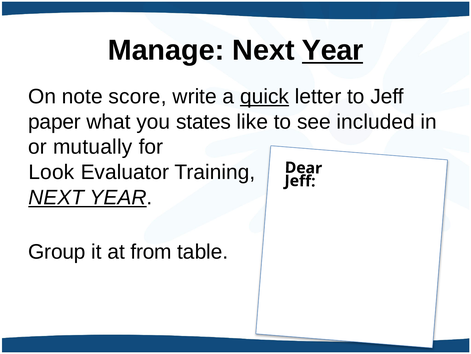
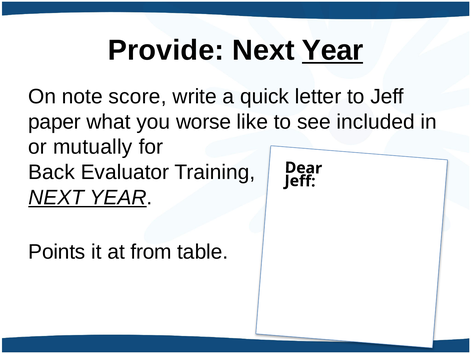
Manage: Manage -> Provide (166, 50)
quick underline: present -> none (265, 96)
states: states -> worse (204, 122)
Look: Look -> Back (52, 172)
Group: Group -> Points (57, 252)
